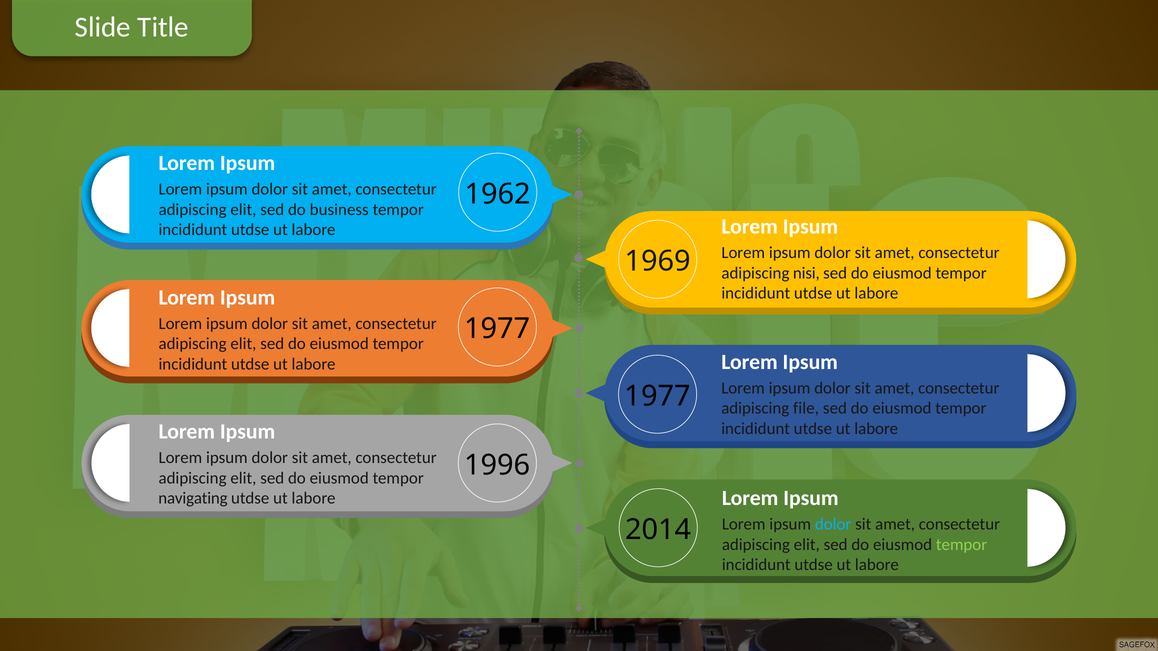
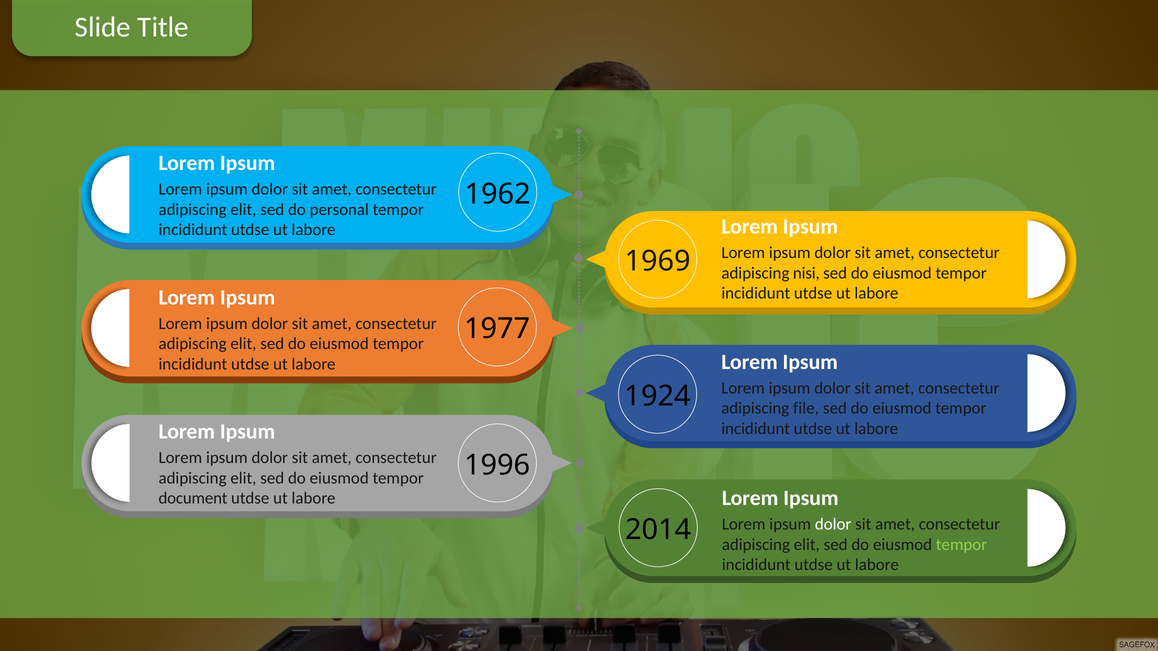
business: business -> personal (339, 210)
1977: 1977 -> 1924 (658, 396)
navigating: navigating -> document (193, 499)
dolor colour: light blue -> white (833, 525)
